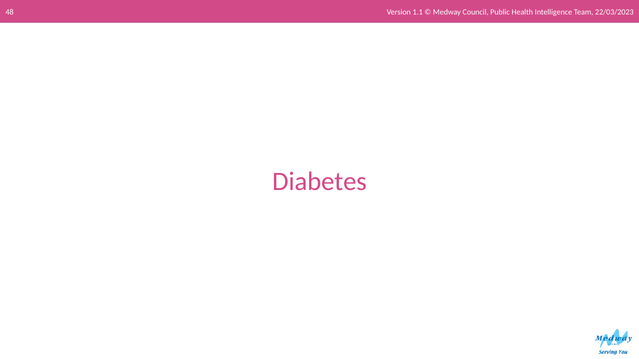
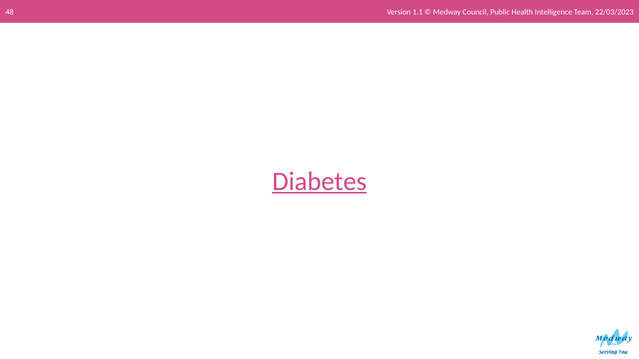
Diabetes underline: none -> present (320, 182)
